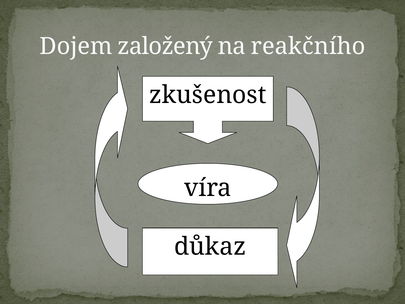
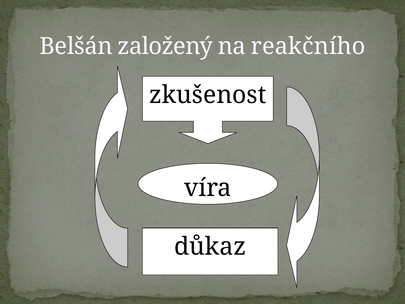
Dojem: Dojem -> Belšán (76, 46)
